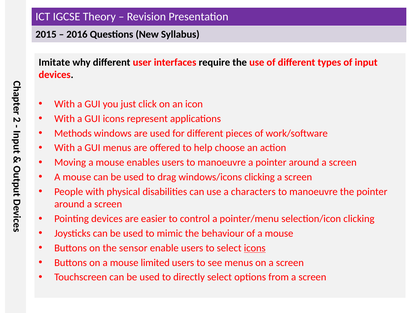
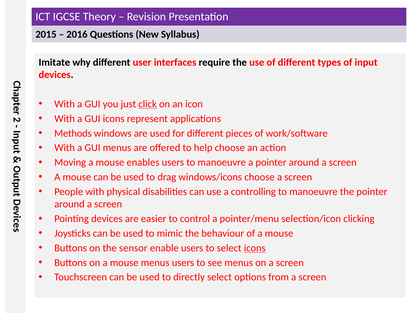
click underline: none -> present (148, 104)
windows/icons clicking: clicking -> choose (259, 177)
characters: characters -> controlling (253, 192)
mouse limited: limited -> menus (155, 262)
